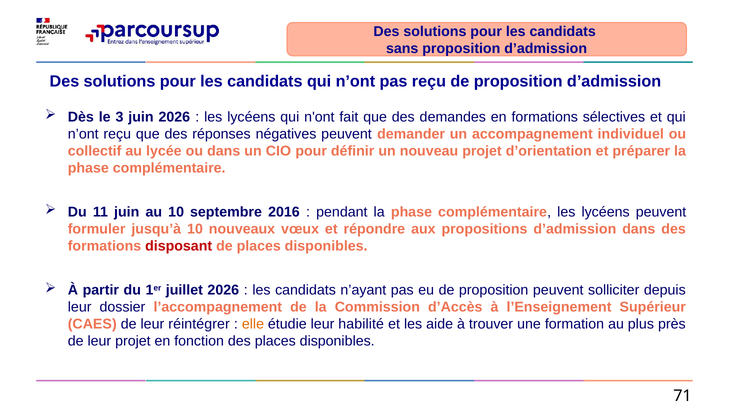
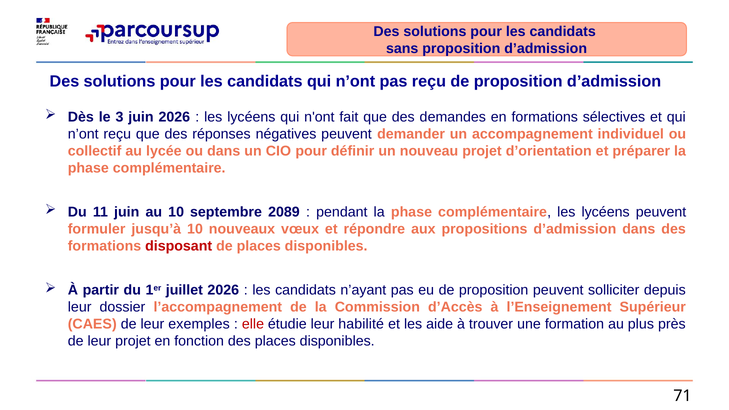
2016: 2016 -> 2089 (284, 212)
réintégrer: réintégrer -> exemples (199, 324)
elle colour: orange -> red (253, 324)
